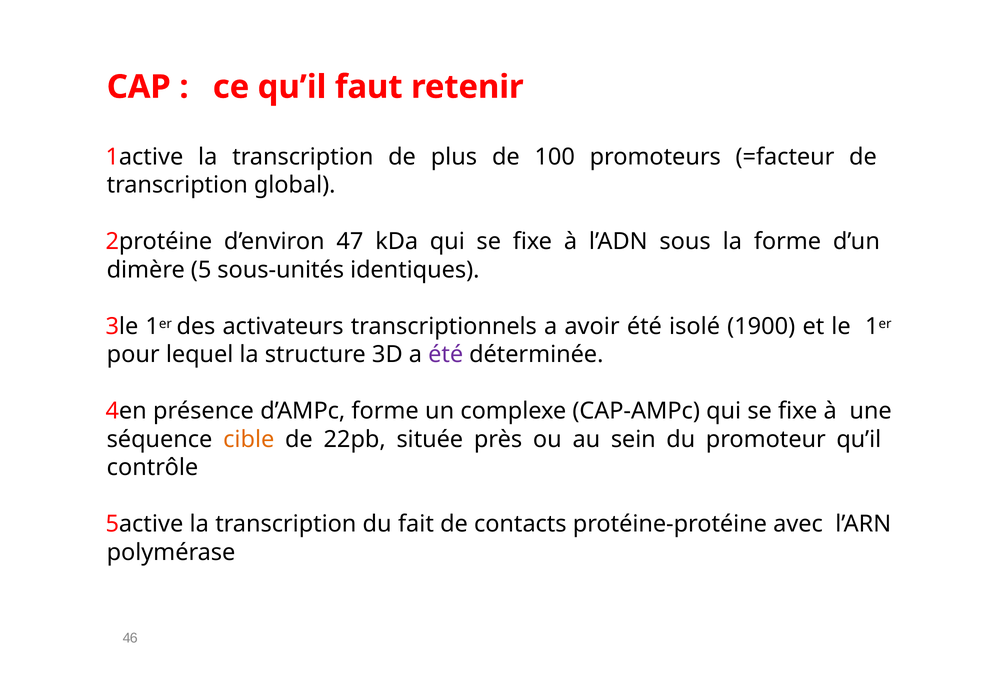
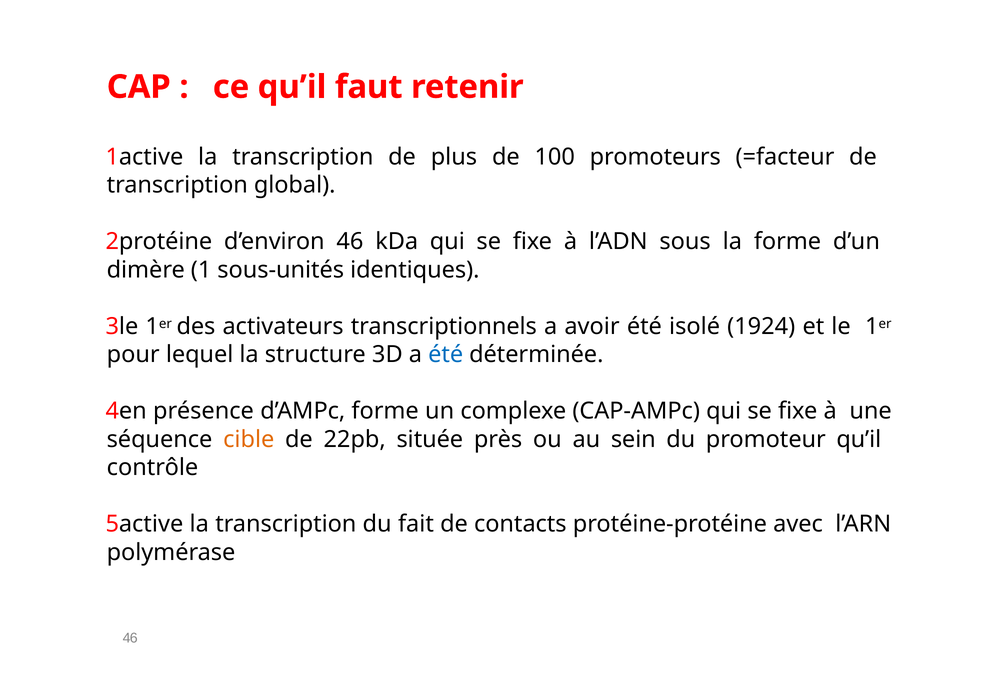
d’environ 47: 47 -> 46 (350, 242)
5: 5 -> 1 (201, 270)
1900: 1900 -> 1924 (761, 327)
été colour: purple -> blue (446, 355)
